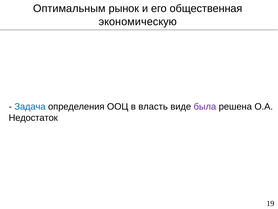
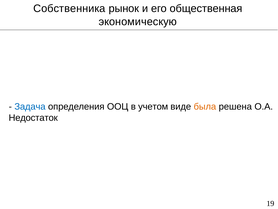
Оптимальным: Оптимальным -> Собственника (69, 9)
власть: власть -> учетом (153, 106)
была colour: purple -> orange (205, 106)
